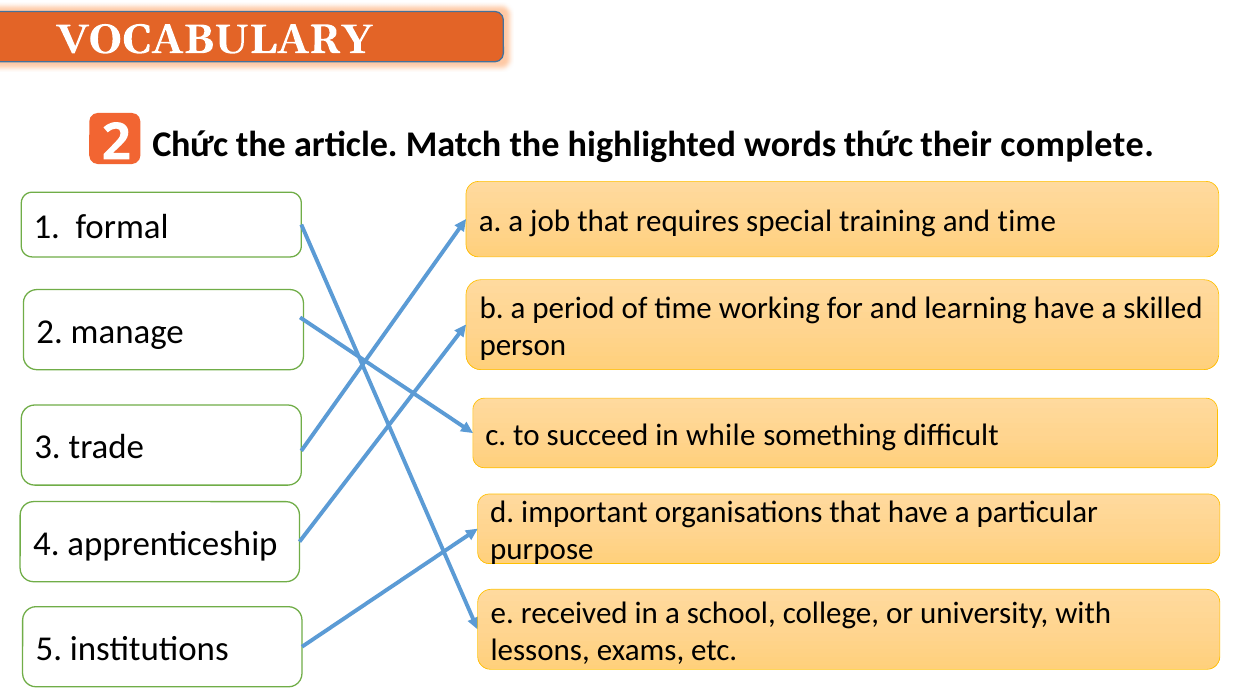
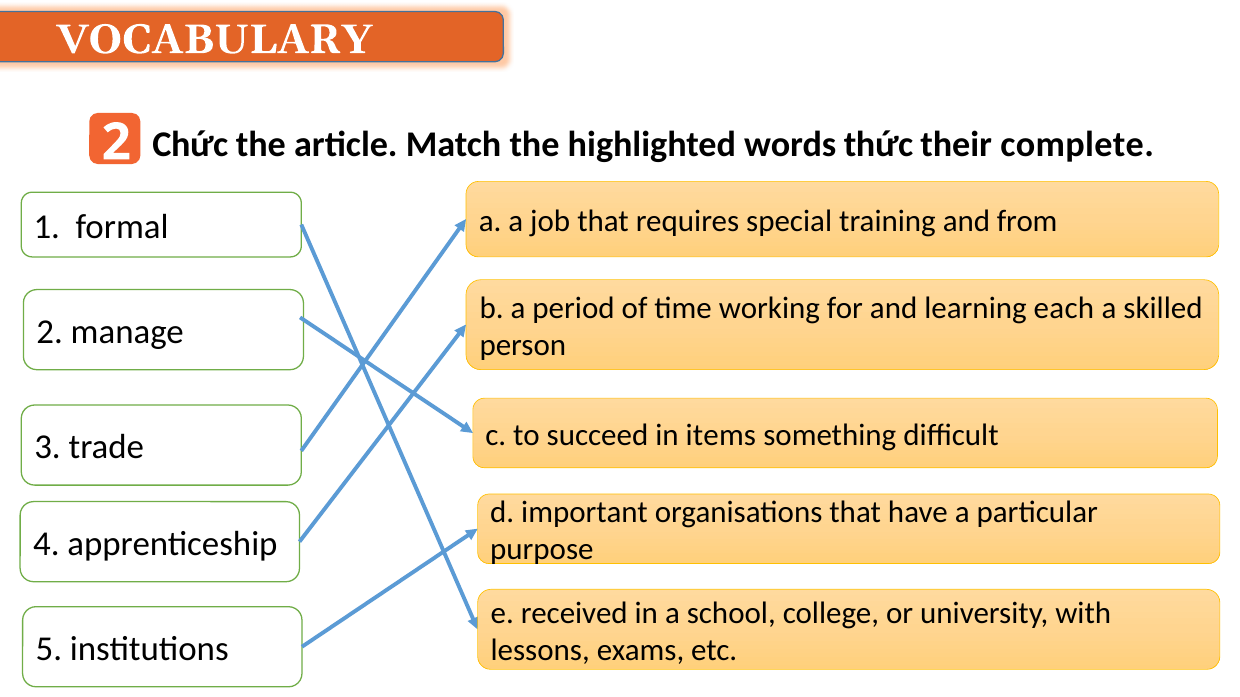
and time: time -> from (1027, 221)
learning have: have -> each (1064, 308)
while: while -> items (721, 435)
